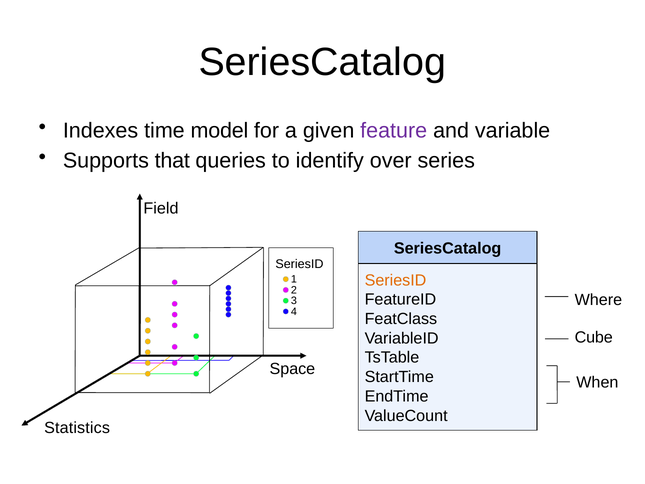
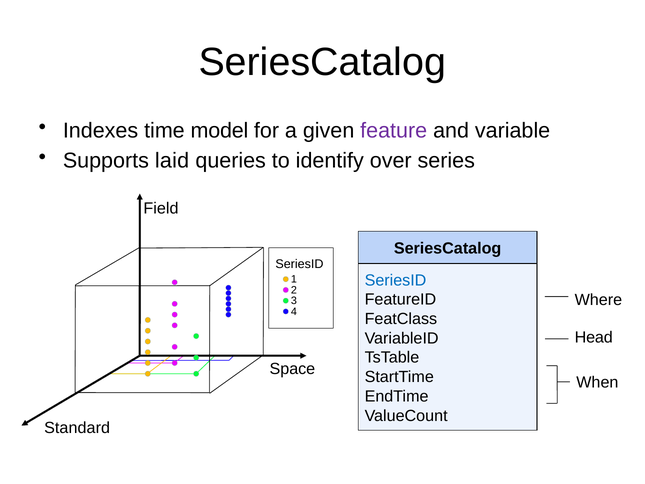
that: that -> laid (172, 161)
SeriesID colour: orange -> blue (396, 280)
Cube: Cube -> Head (594, 337)
Statistics: Statistics -> Standard (77, 428)
